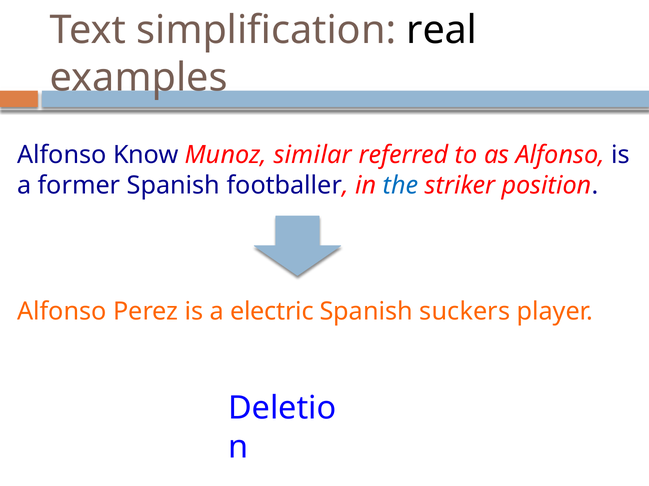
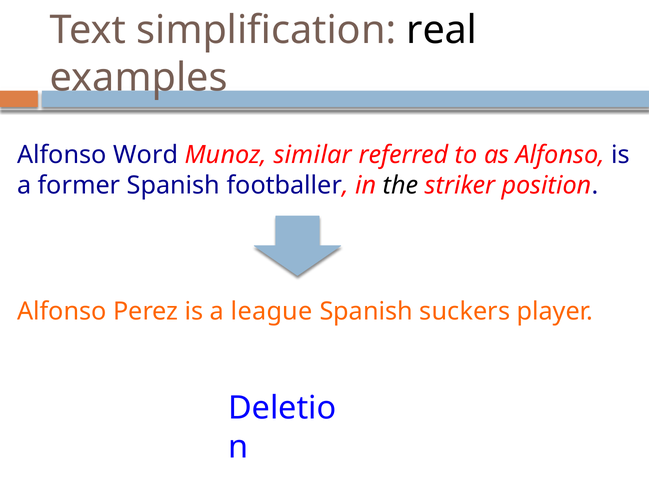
Know: Know -> Word (146, 155)
the colour: blue -> black (401, 186)
electric: electric -> league (272, 312)
